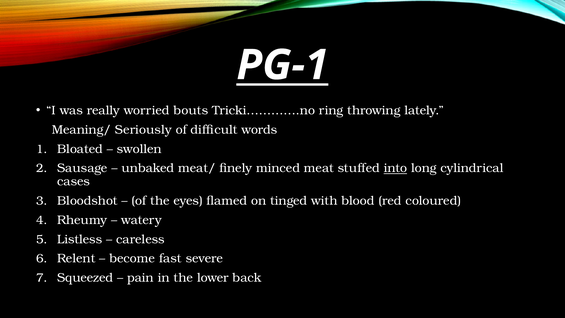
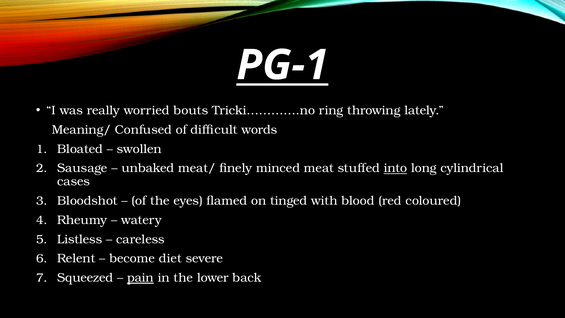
Seriously: Seriously -> Confused (143, 130)
fast: fast -> diet (170, 258)
pain underline: none -> present (140, 278)
